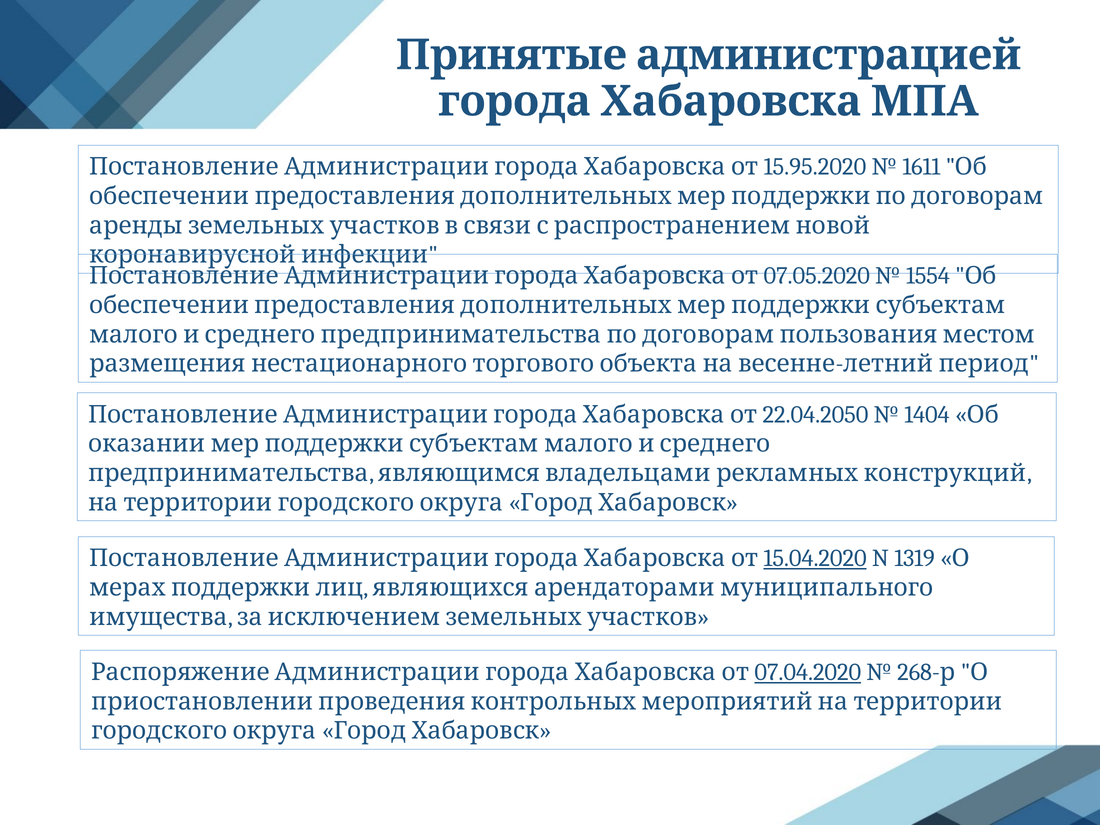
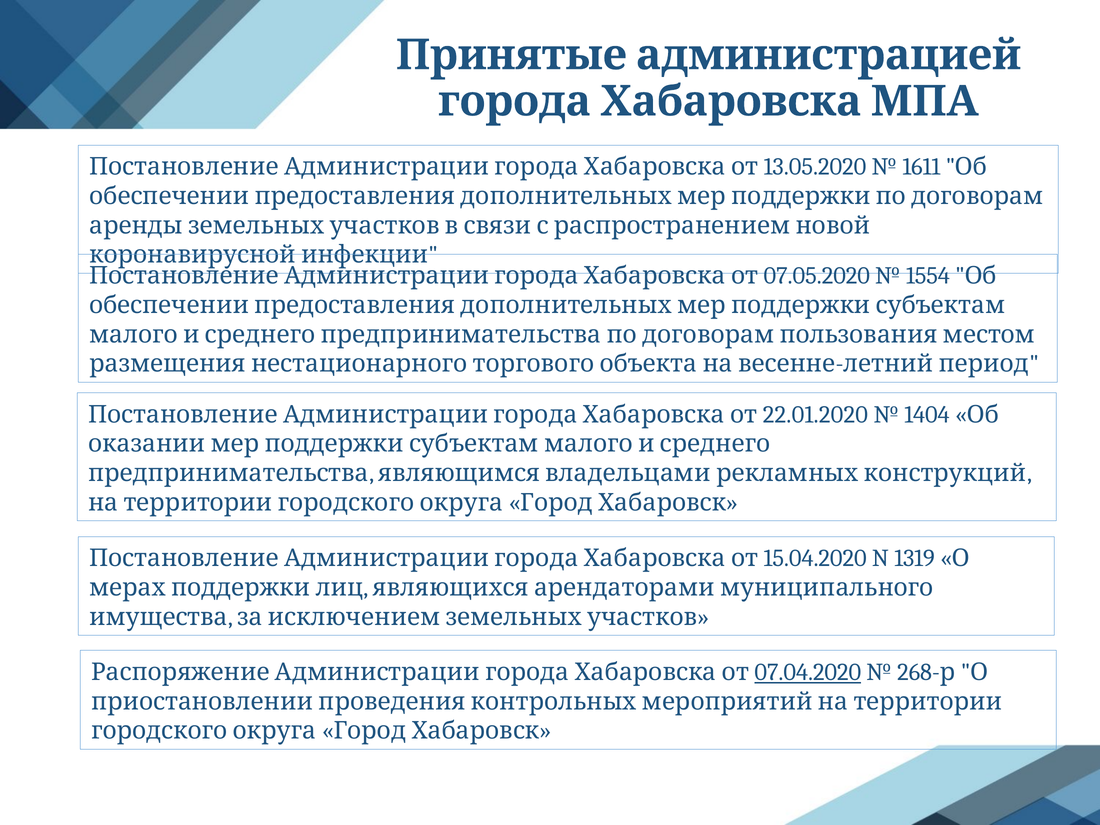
15.95.2020: 15.95.2020 -> 13.05.2020 (815, 167)
22.04.2050: 22.04.2050 -> 22.01.2020 (815, 415)
15.04.2020 underline: present -> none (815, 558)
